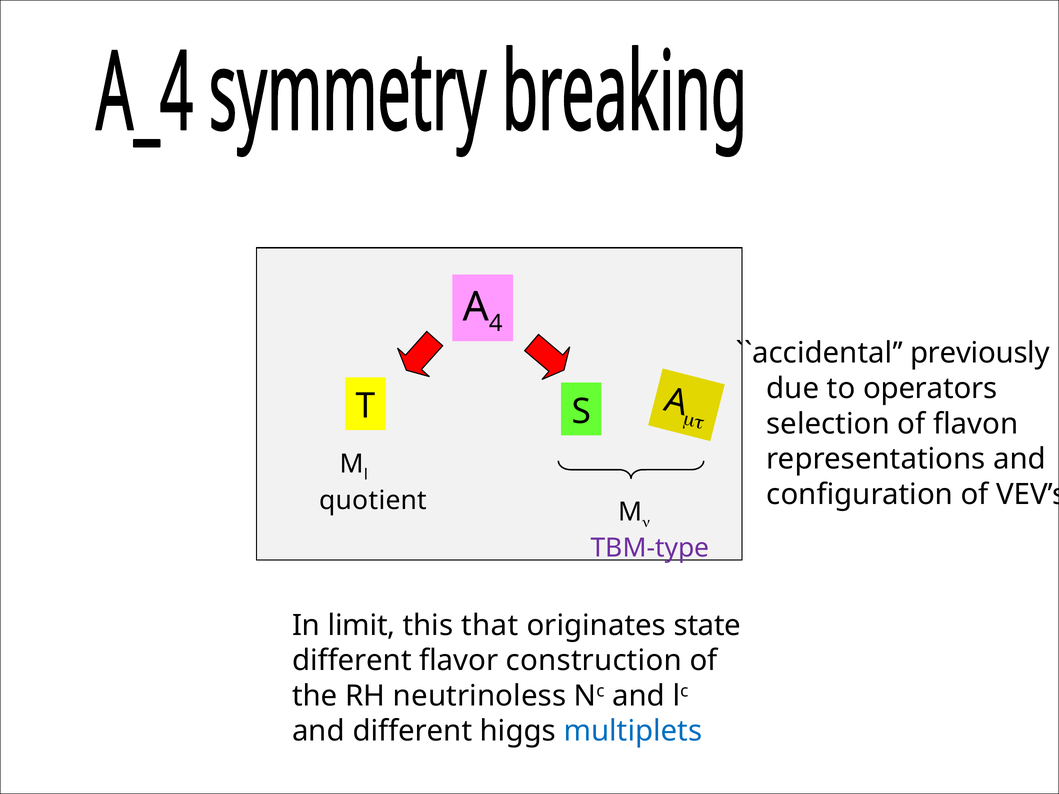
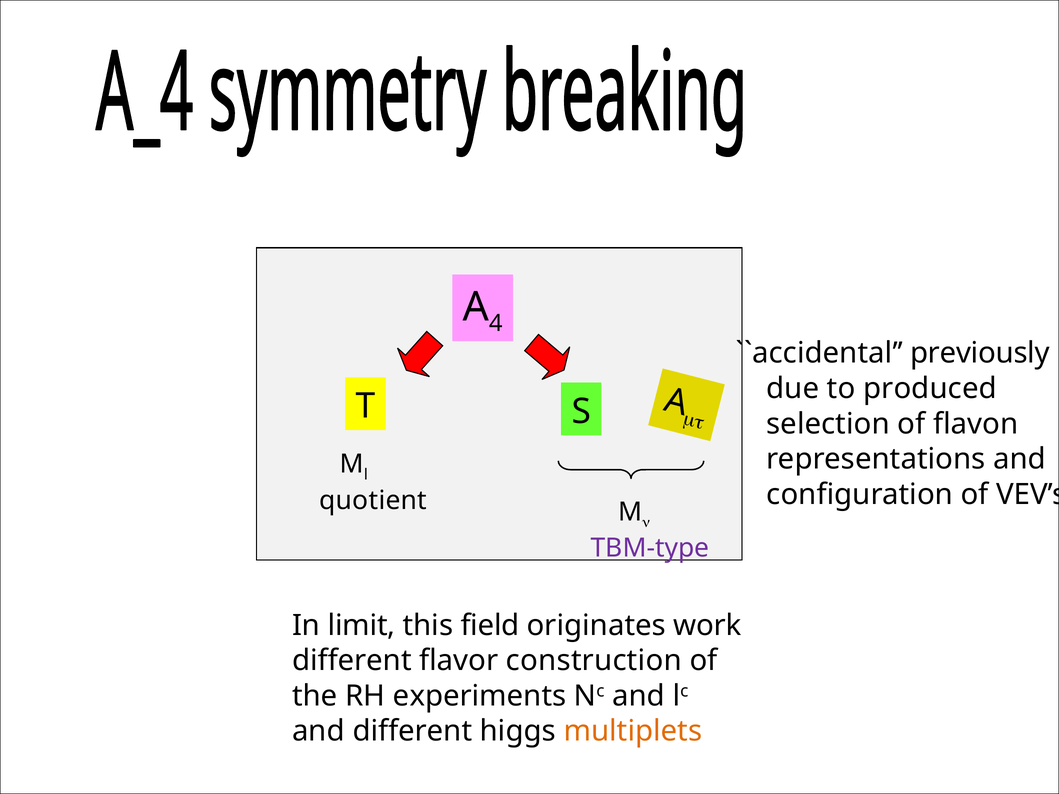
operators: operators -> produced (930, 389)
that: that -> field (490, 626)
state: state -> work (707, 626)
neutrinoless: neutrinoless -> experiments (480, 696)
multiplets colour: blue -> orange (633, 732)
